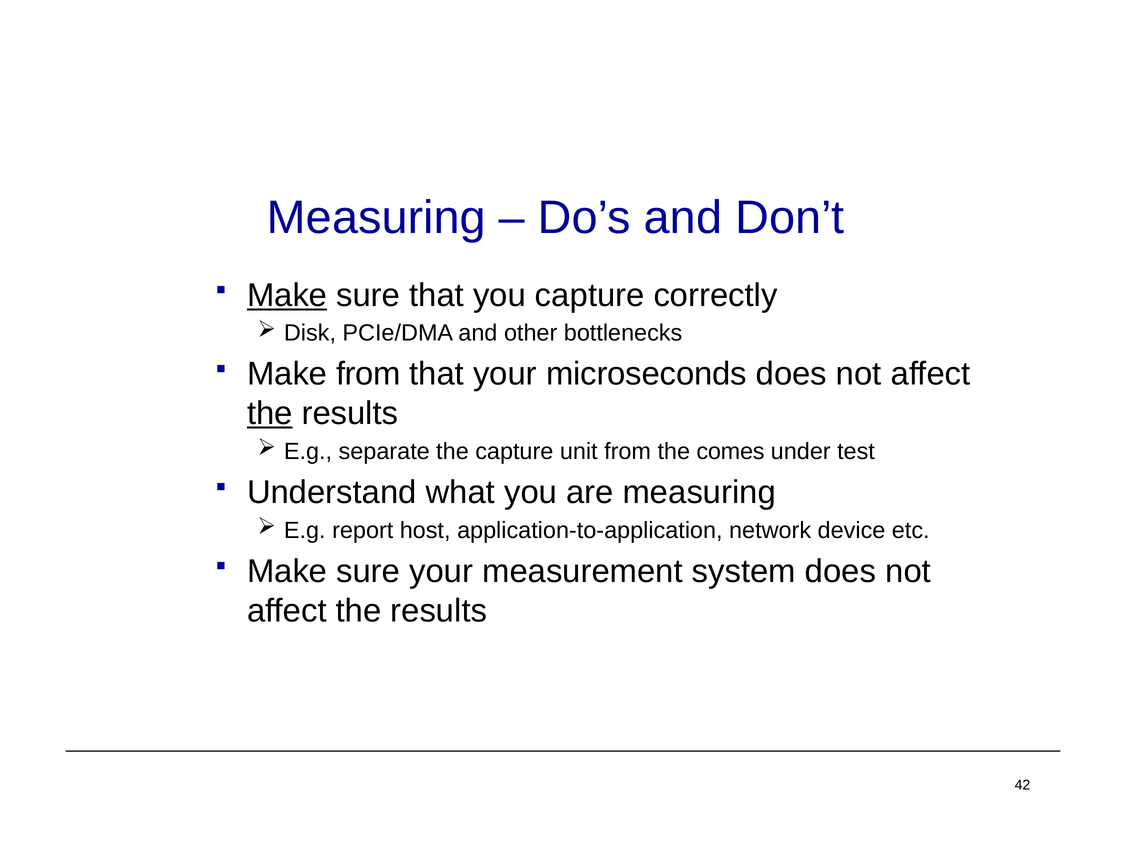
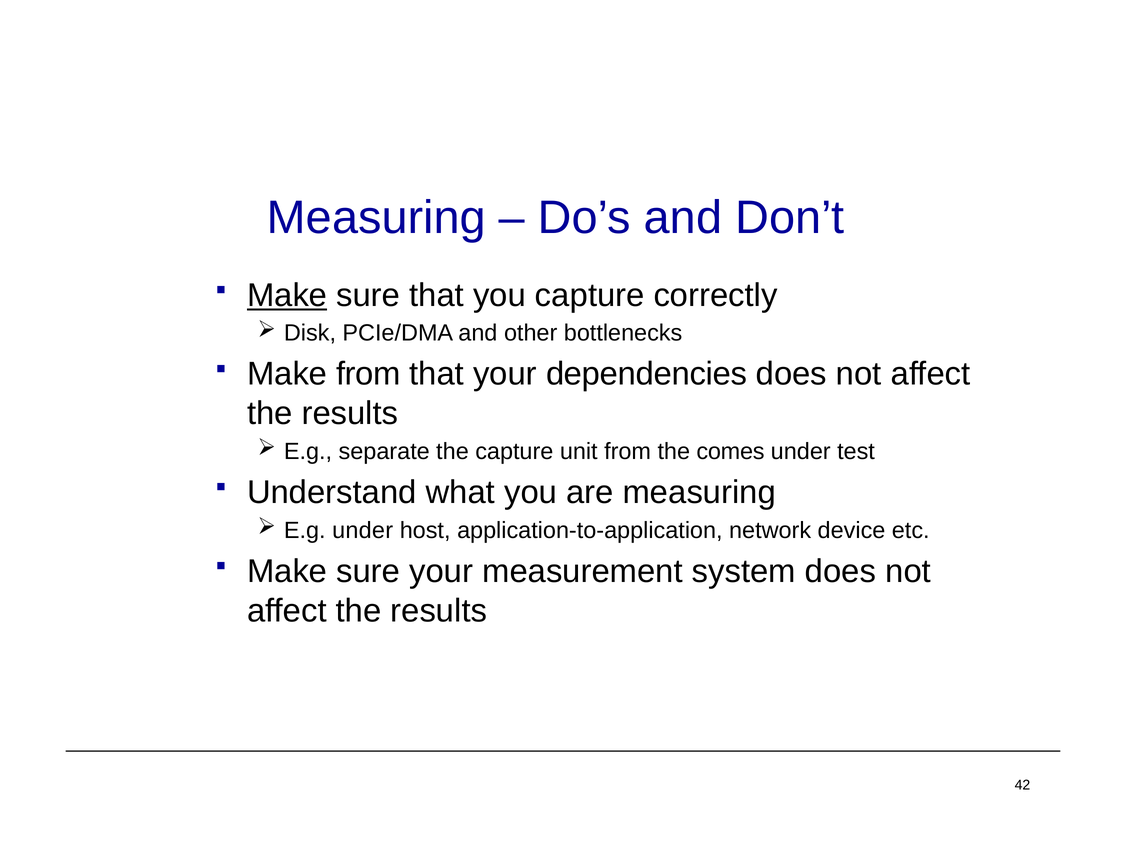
microseconds: microseconds -> dependencies (646, 374)
the underline: present -> none (270, 413)
E.g report: report -> under (363, 530)
